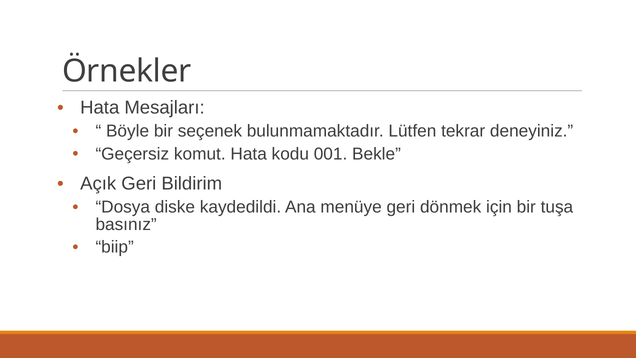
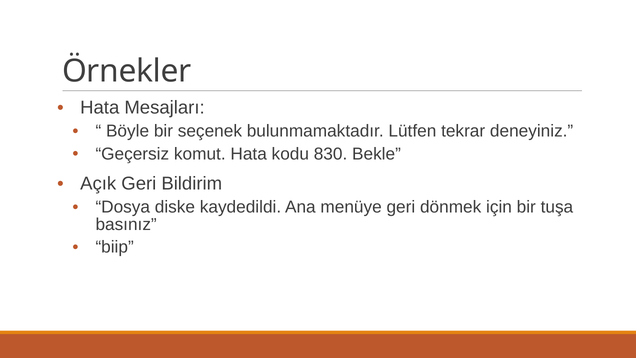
001: 001 -> 830 (331, 154)
